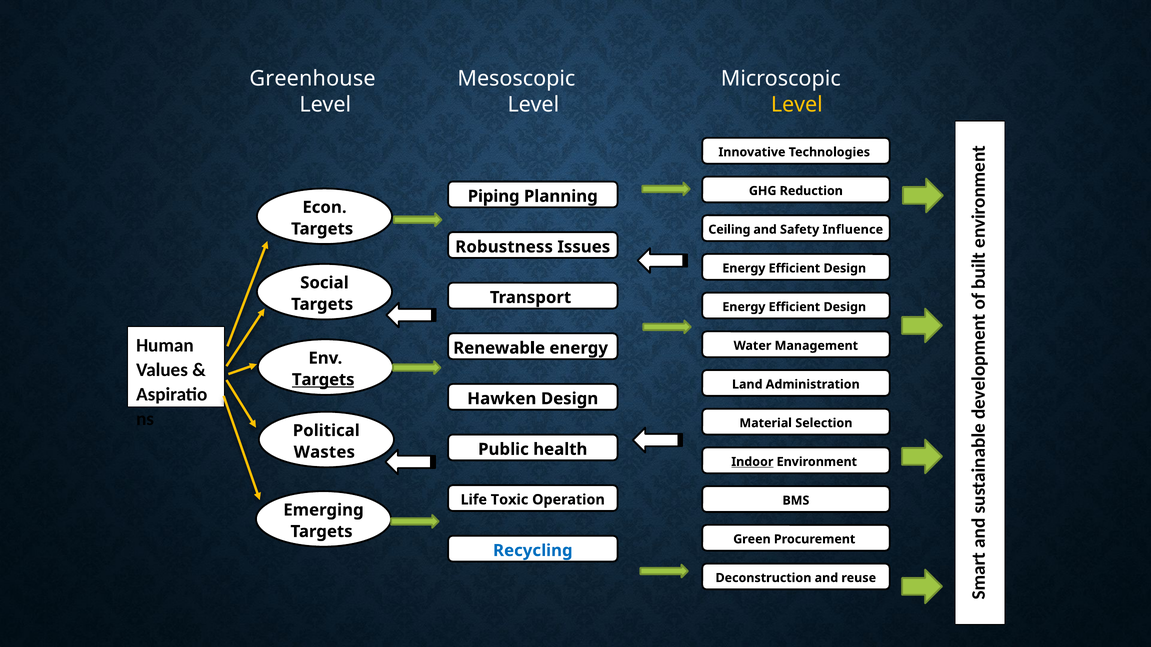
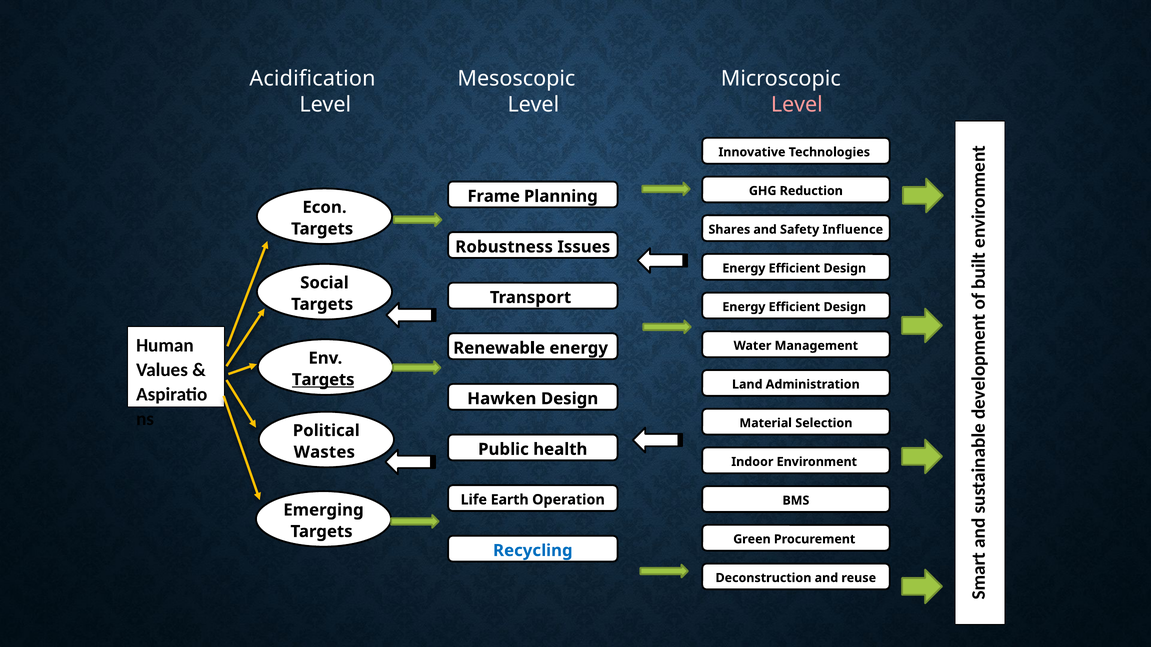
Greenhouse: Greenhouse -> Acidification (312, 79)
Level colour: yellow -> pink (797, 105)
Piping: Piping -> Frame (494, 196)
Ceiling: Ceiling -> Shares (729, 230)
Indoor underline: present -> none (752, 462)
Toxic: Toxic -> Earth (510, 500)
